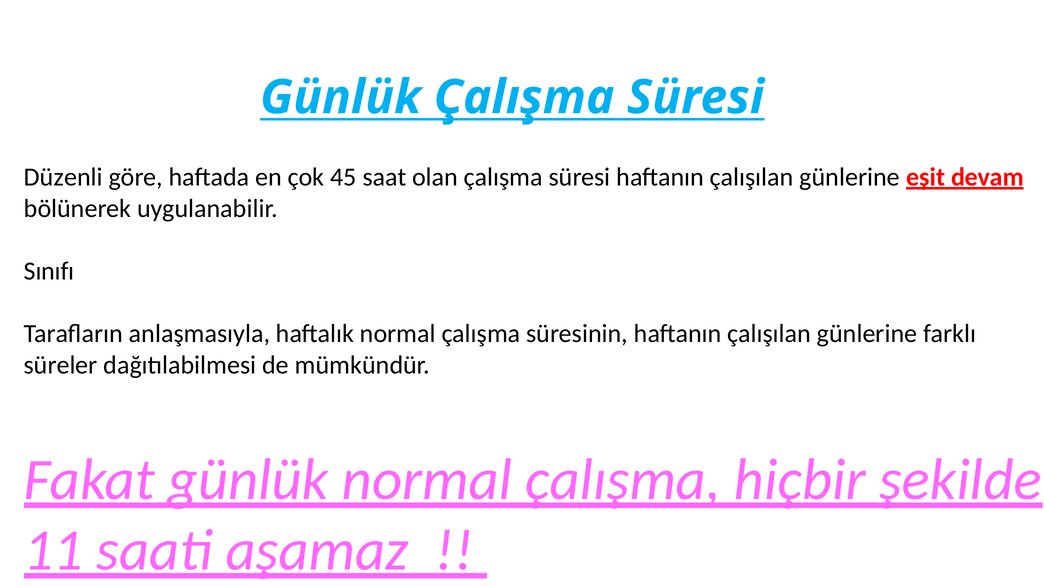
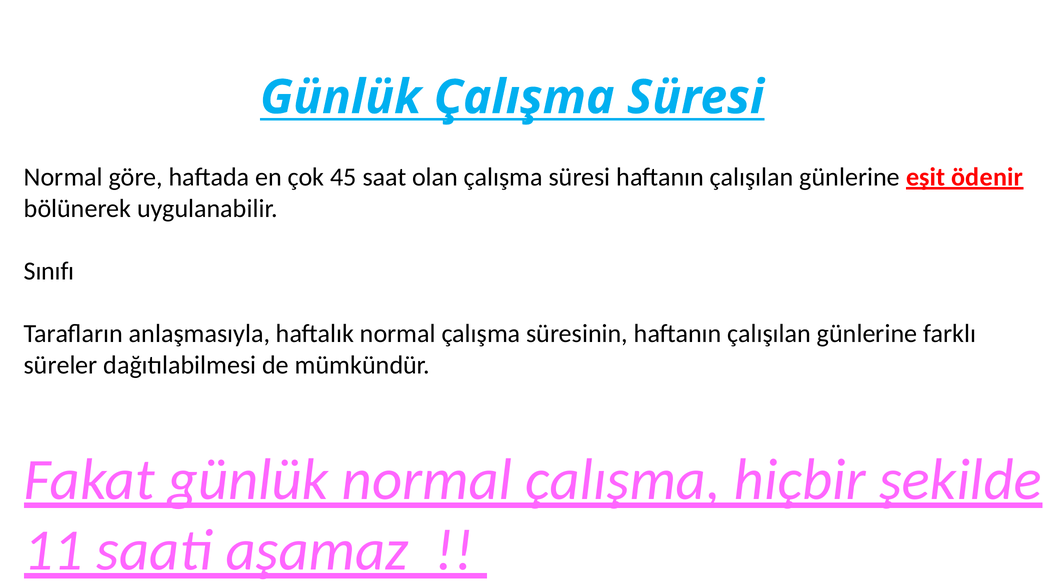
Düzenli: Düzenli -> Normal (63, 177)
devam: devam -> ödenir (987, 177)
